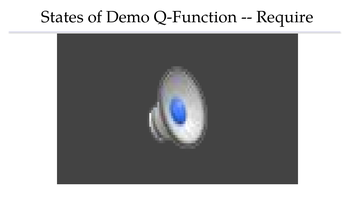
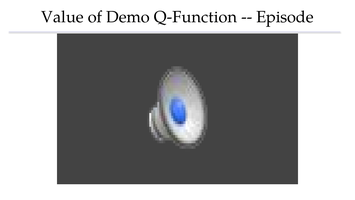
States: States -> Value (62, 17)
Require: Require -> Episode (285, 17)
